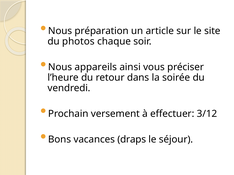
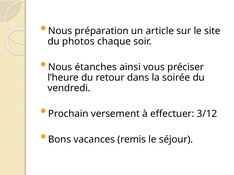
appareils: appareils -> étanches (96, 67)
draps: draps -> remis (132, 140)
